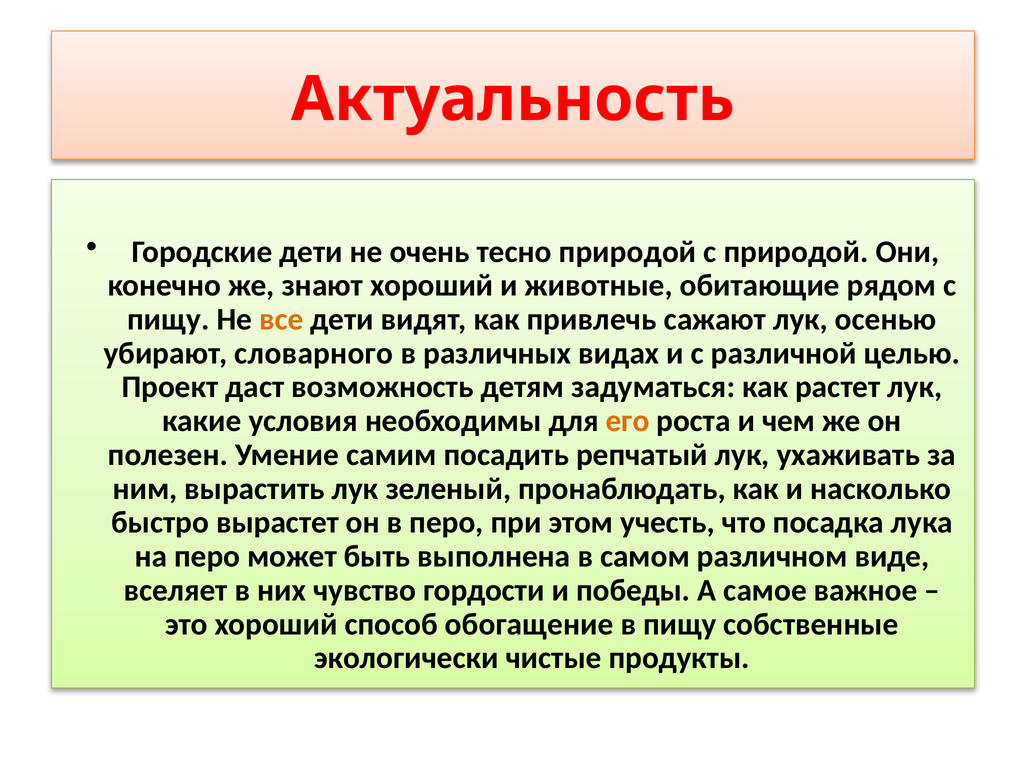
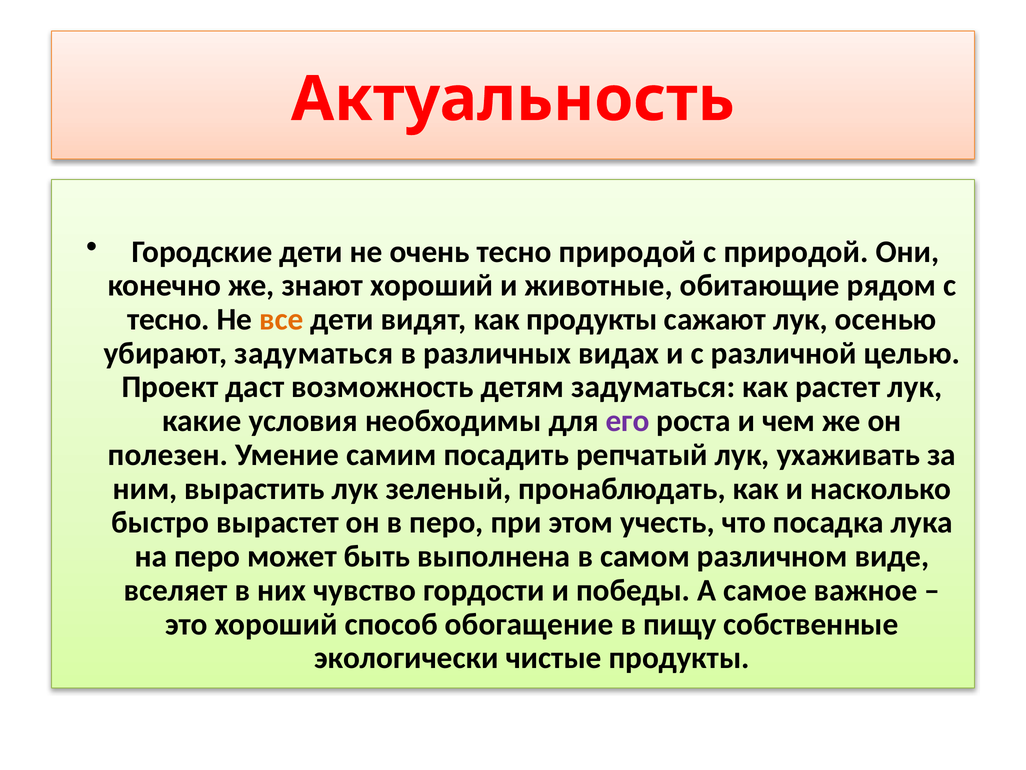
пищу: пищу -> тесно (168, 319)
как привлечь: привлечь -> продукты (592, 319)
убирают словарного: словарного -> задуматься (314, 353)
его colour: orange -> purple (628, 421)
